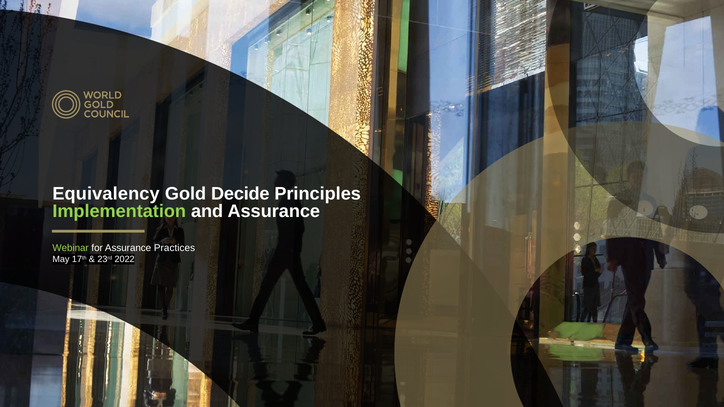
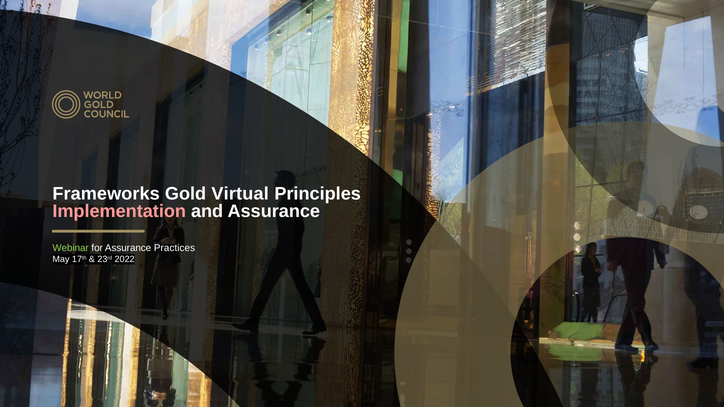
Equivalency: Equivalency -> Frameworks (106, 194)
Decide: Decide -> Virtual (240, 194)
Implementation colour: light green -> pink (119, 211)
